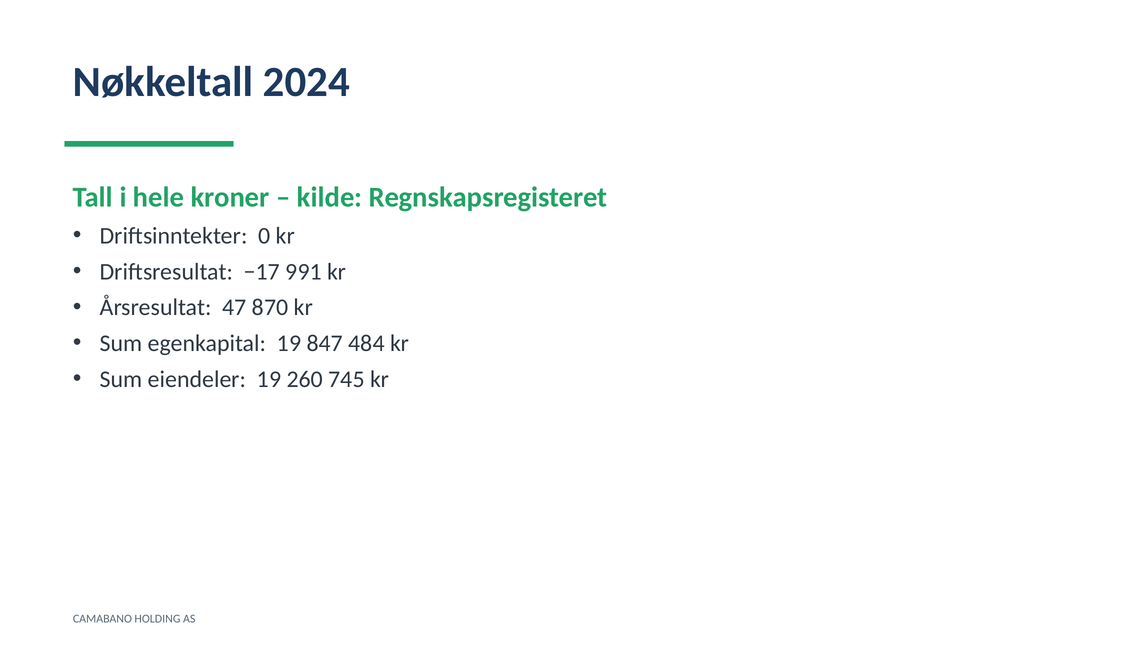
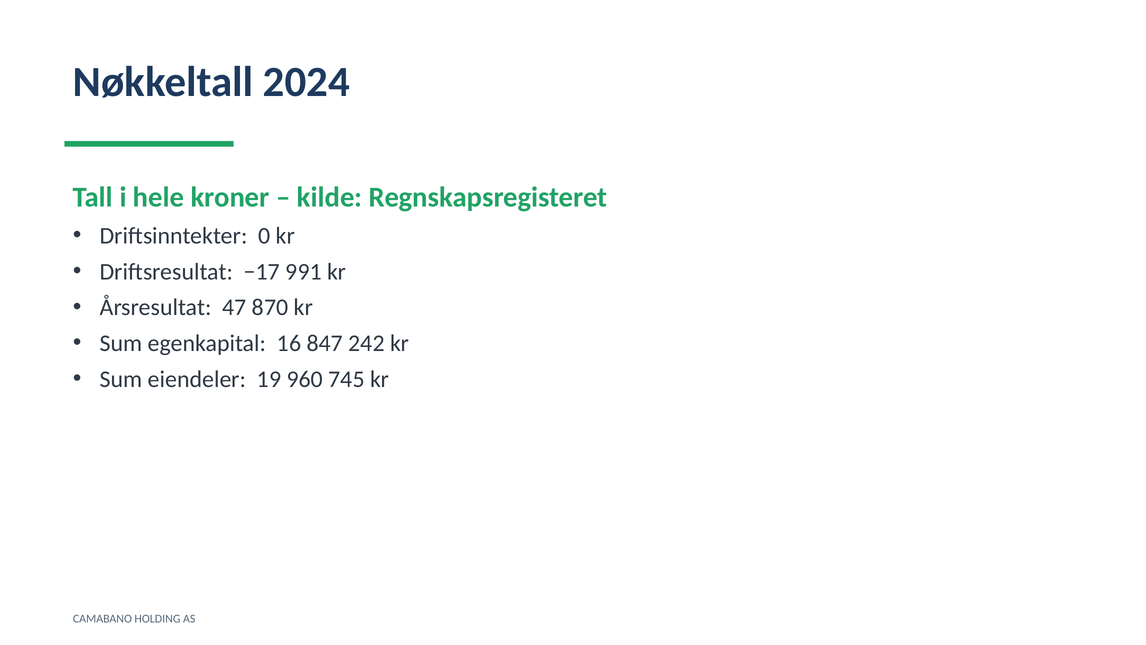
egenkapital 19: 19 -> 16 (289, 343)
484: 484 -> 242 (367, 343)
260: 260 -> 960 (305, 379)
